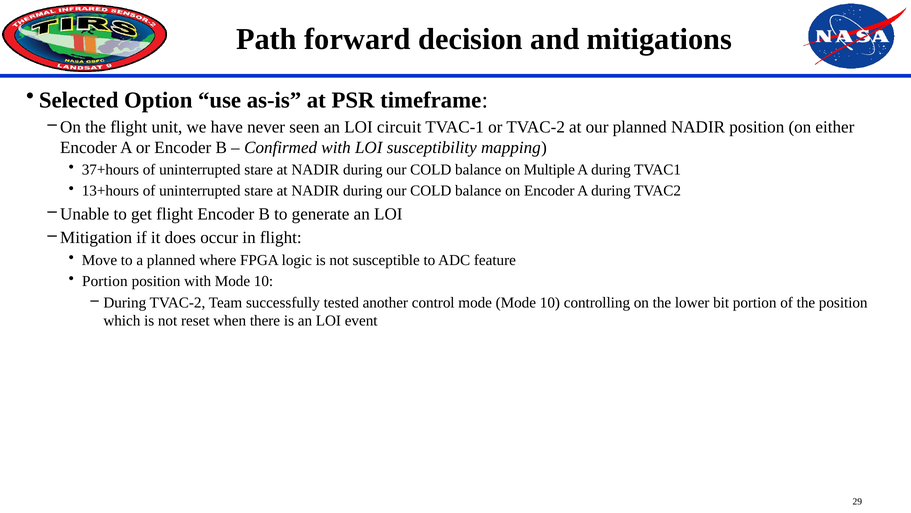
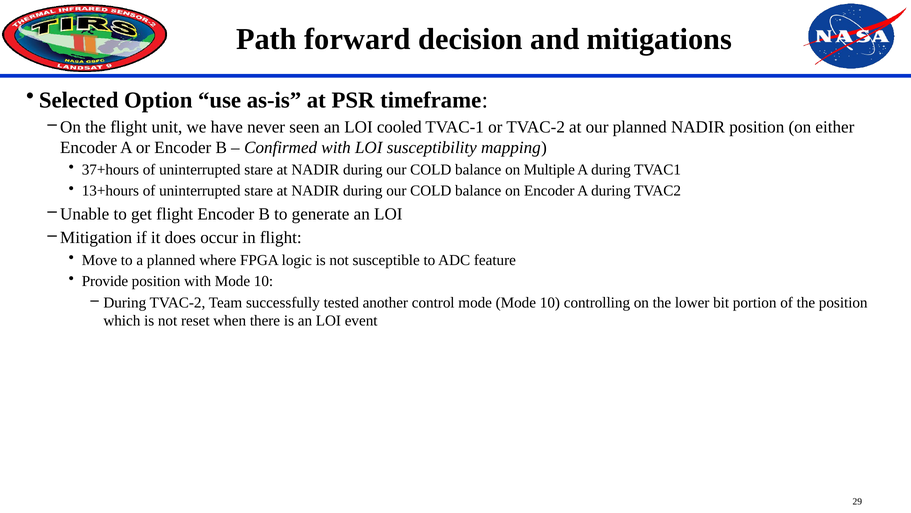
circuit: circuit -> cooled (399, 127)
Portion: Portion -> Provide (105, 281)
